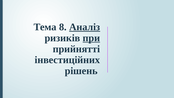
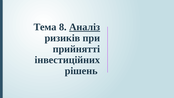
при underline: present -> none (91, 38)
